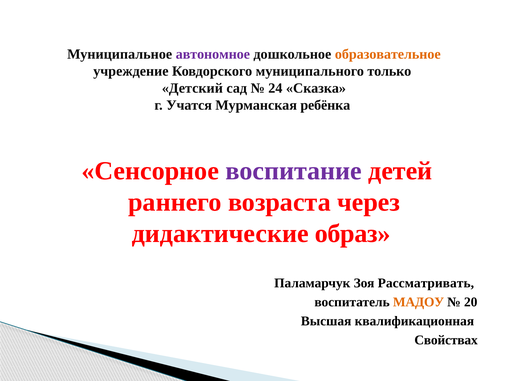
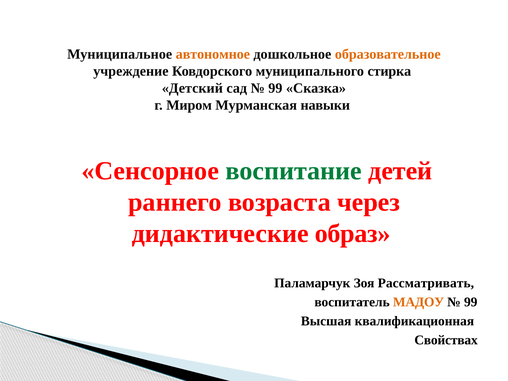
автономное colour: purple -> orange (213, 54)
только: только -> стирка (389, 71)
24: 24 -> 99 (275, 88)
Учатся: Учатся -> Миром (189, 105)
ребёнка: ребёнка -> навыки (325, 105)
воспитание colour: purple -> green (294, 171)
20: 20 -> 99 (471, 302)
